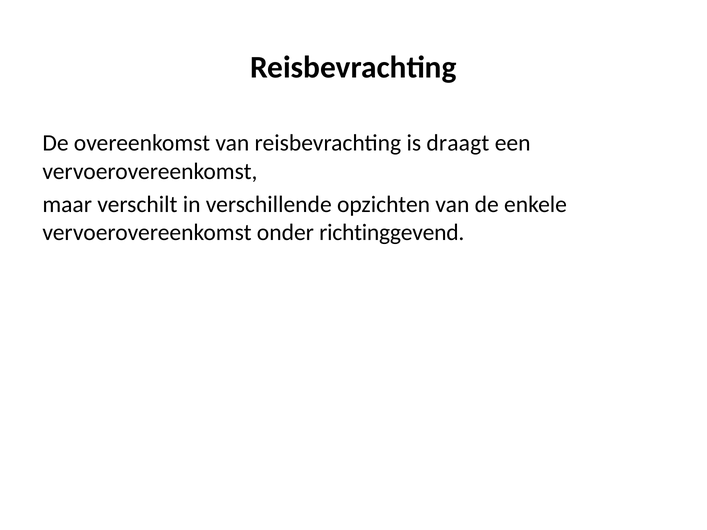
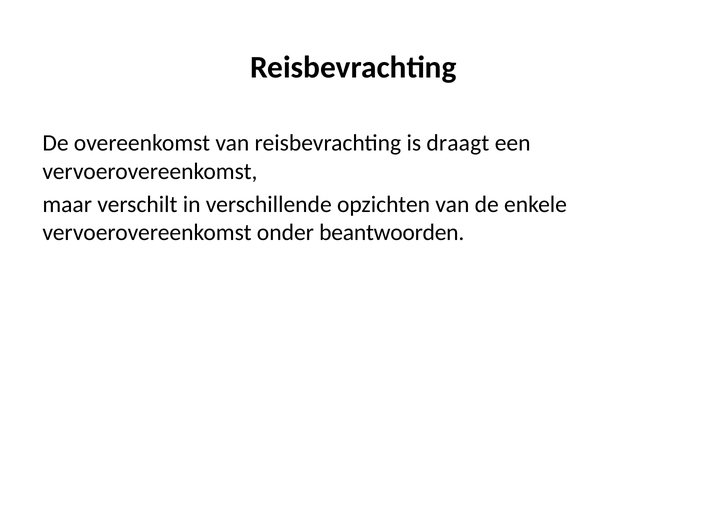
richtinggevend: richtinggevend -> beantwoorden (392, 233)
